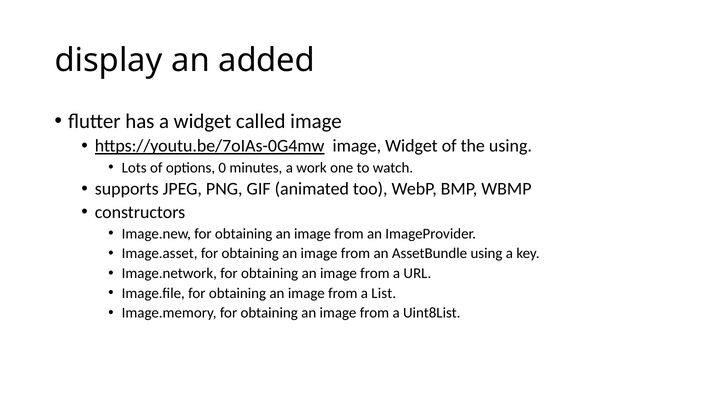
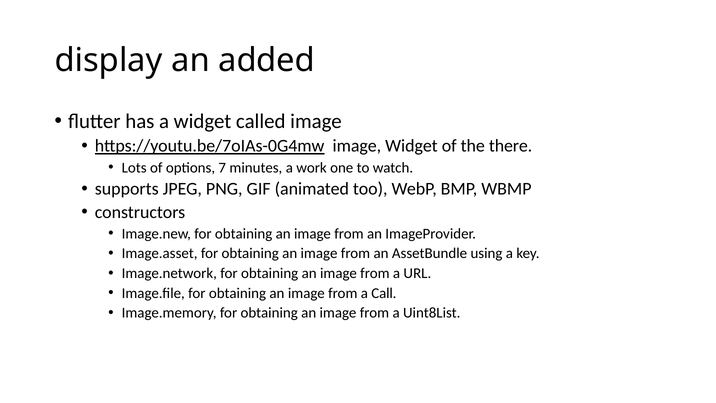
the using: using -> there (511, 146)
0: 0 -> 7 (222, 168)
List: List -> Call (384, 293)
